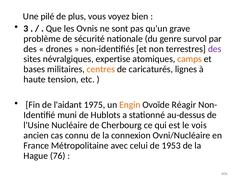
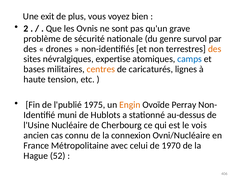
pilé: pilé -> exit (48, 16)
3: 3 -> 2 (26, 28)
des colour: purple -> orange (215, 49)
camps colour: orange -> blue (190, 59)
l'aidant: l'aidant -> l'publié (68, 105)
Réagir: Réagir -> Perray (184, 105)
1953: 1953 -> 1970 (171, 145)
76: 76 -> 52 (58, 155)
